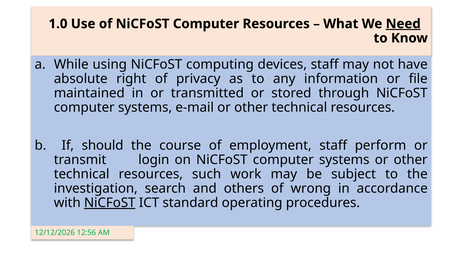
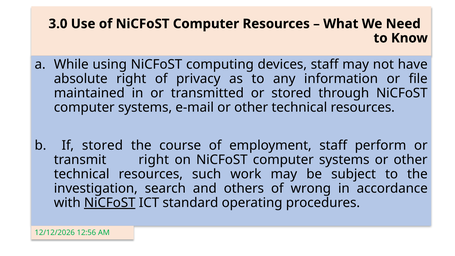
1.0: 1.0 -> 3.0 (58, 24)
Need underline: present -> none (403, 24)
If should: should -> stored (102, 146)
transmit login: login -> right (154, 160)
